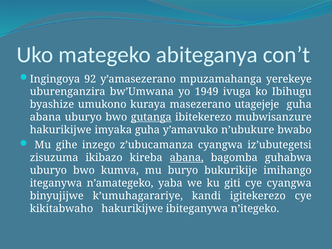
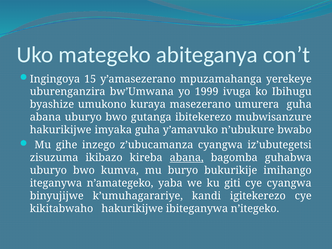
92: 92 -> 15 (90, 79)
1949: 1949 -> 1999 (207, 92)
utagejeje: utagejeje -> umurera (257, 104)
gutanga underline: present -> none (151, 117)
